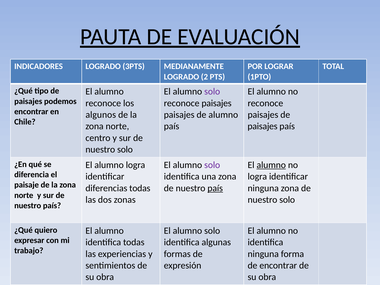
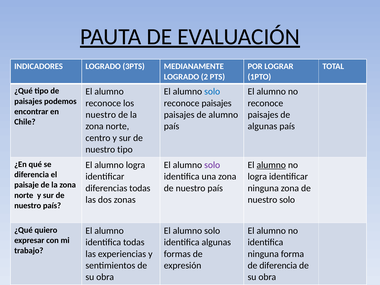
solo colour: purple -> blue (212, 92)
algunos: algunos -> nuestro (101, 115)
paisajes: paisajes -> algunas (262, 126)
solo: solo -> tipo (125, 150)
país underline: present -> none (215, 188)
de encontrar: encontrar -> diferencia (278, 265)
